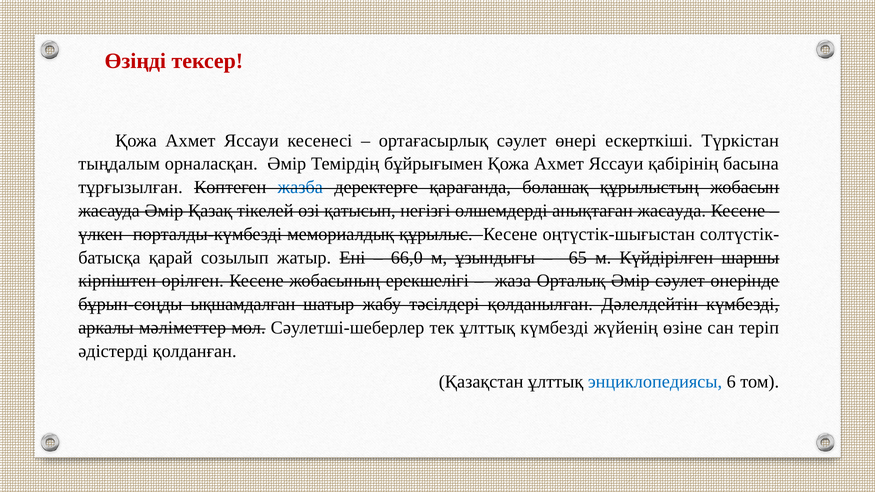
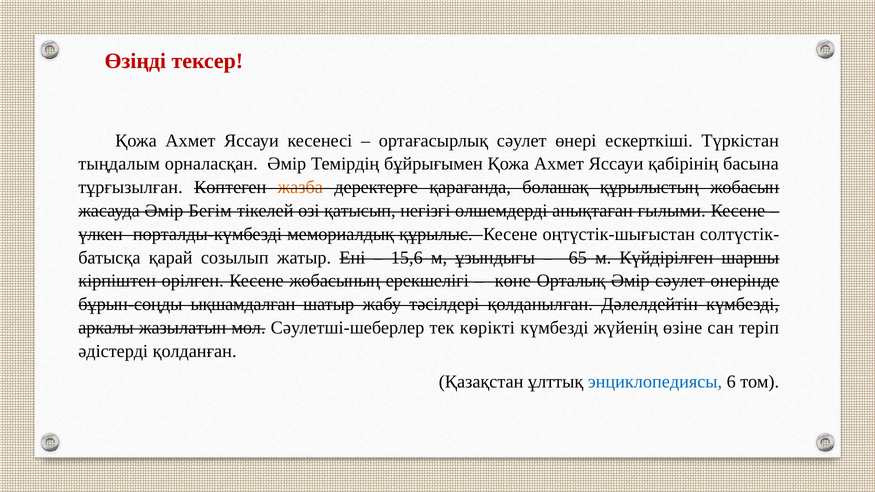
жазба colour: blue -> orange (300, 187)
Қазақ: Қазақ -> Бегім (210, 211)
анықтаған жасауда: жасауда -> ғылыми (672, 211)
66,0: 66,0 -> 15,6 (407, 258)
жаза: жаза -> көне (513, 281)
мәліметтер: мәліметтер -> жазылатын (183, 328)
тек ұлттық: ұлттық -> көрікті (487, 328)
